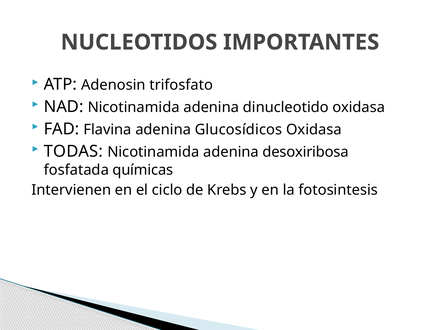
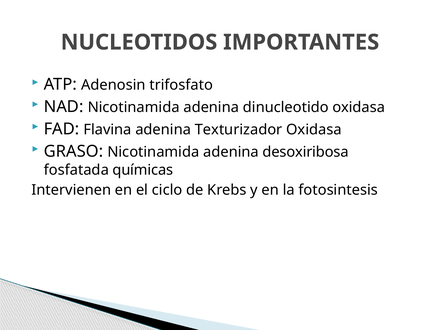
Glucosídicos: Glucosídicos -> Texturizador (239, 130)
TODAS: TODAS -> GRASO (74, 151)
